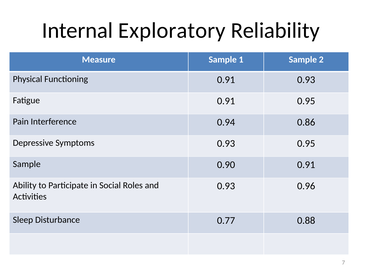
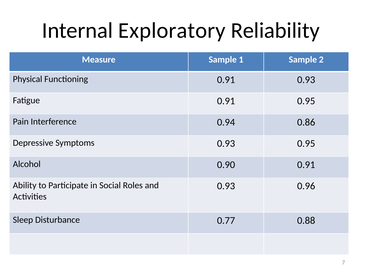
Sample: Sample -> Alcohol (27, 164)
